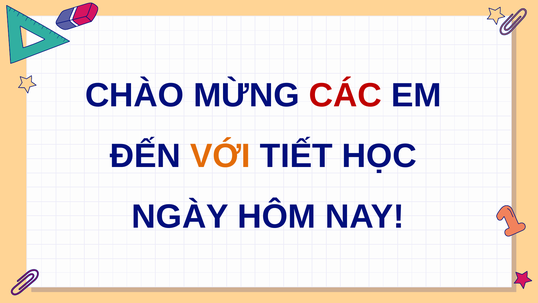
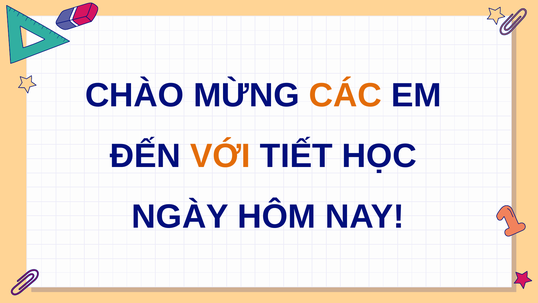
CÁC colour: red -> orange (345, 95)
